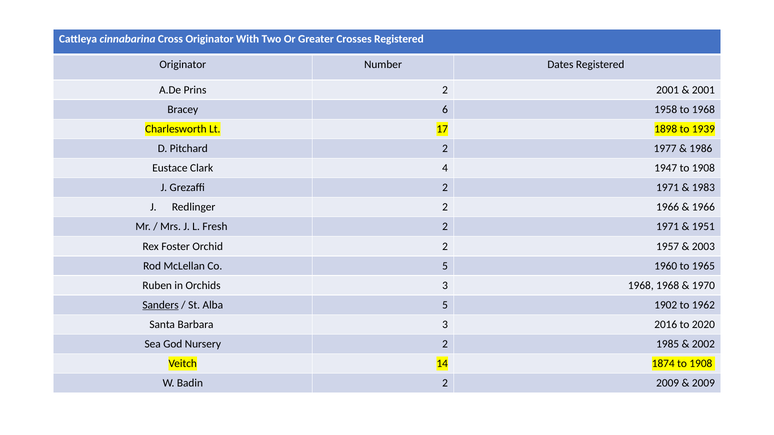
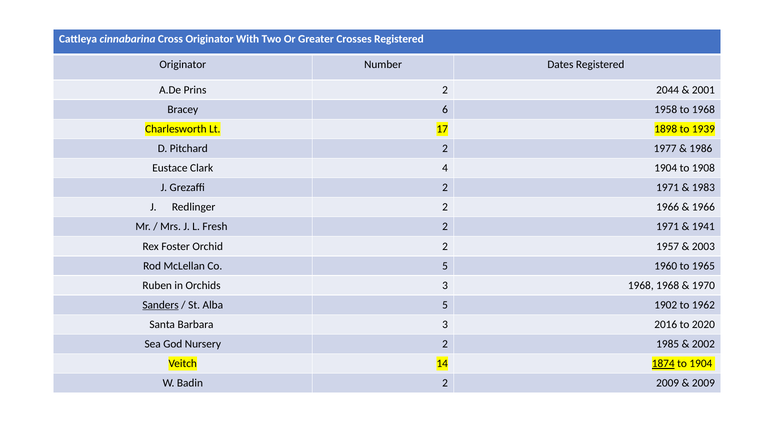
2 2001: 2001 -> 2044 (668, 90)
4 1947: 1947 -> 1904 (666, 168)
1951: 1951 -> 1941 (703, 227)
1874 underline: none -> present (663, 364)
1908: 1908 -> 1904 (701, 364)
